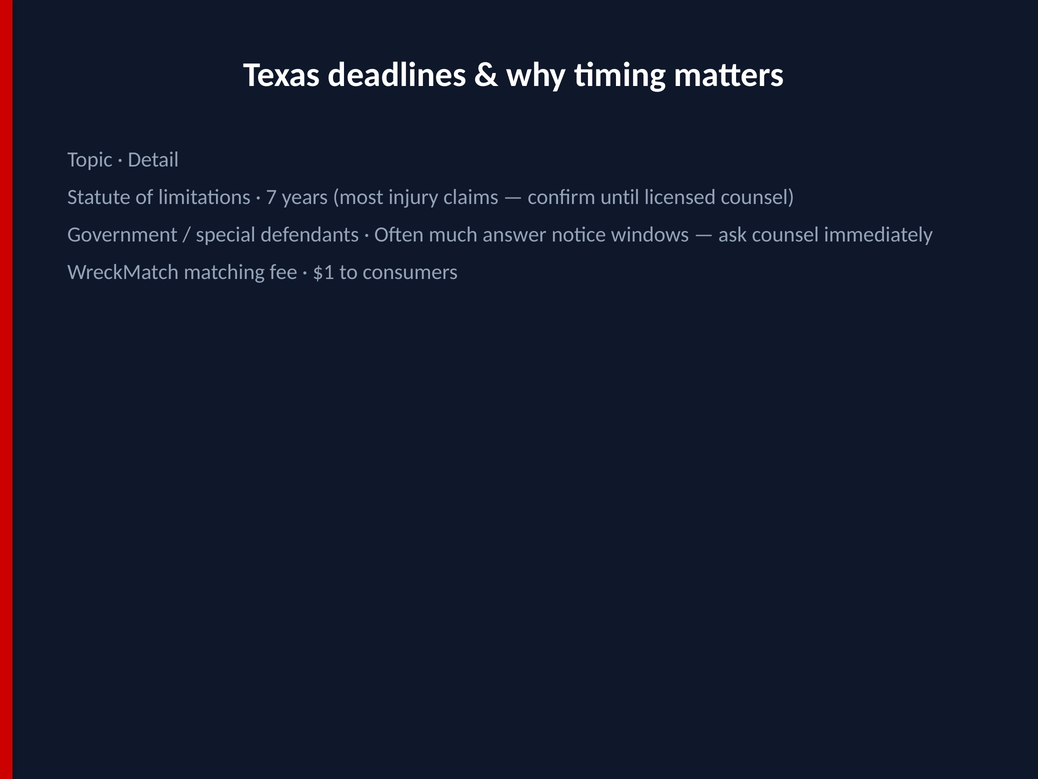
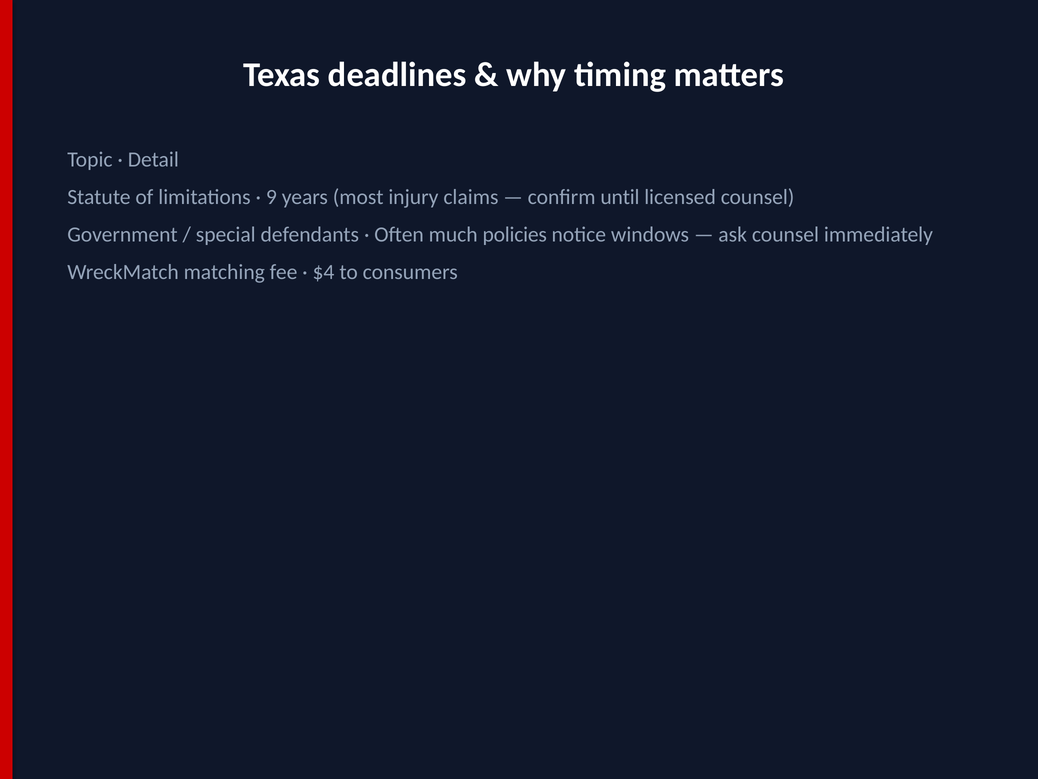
7: 7 -> 9 (271, 197)
answer: answer -> policies (515, 235)
$1: $1 -> $4 (323, 272)
